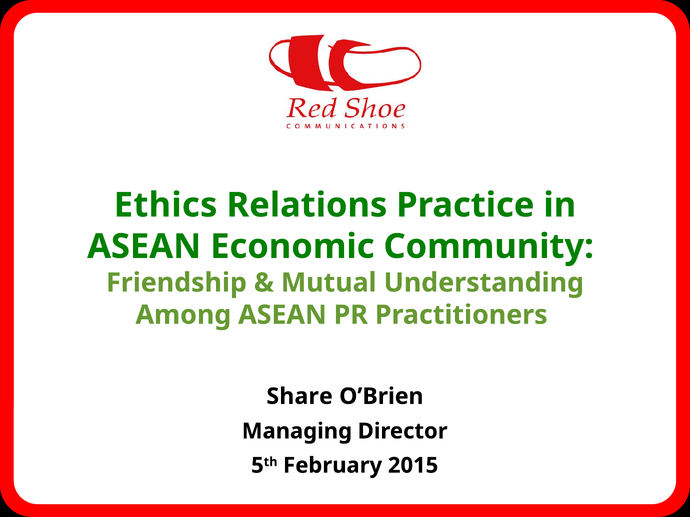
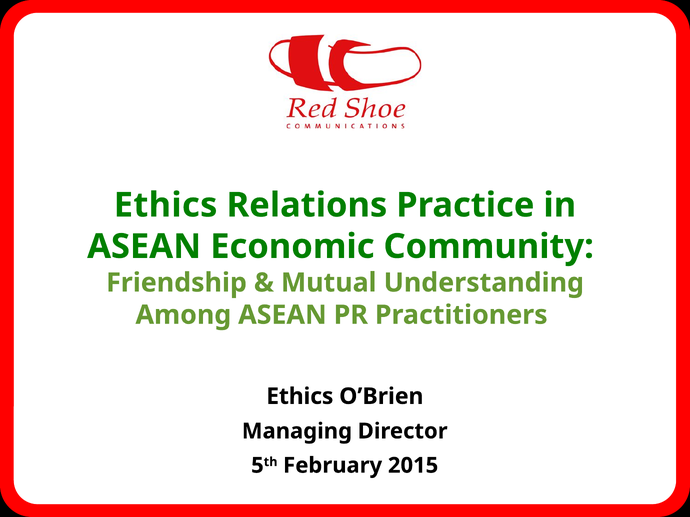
Share: Share -> Ethics (300, 397)
